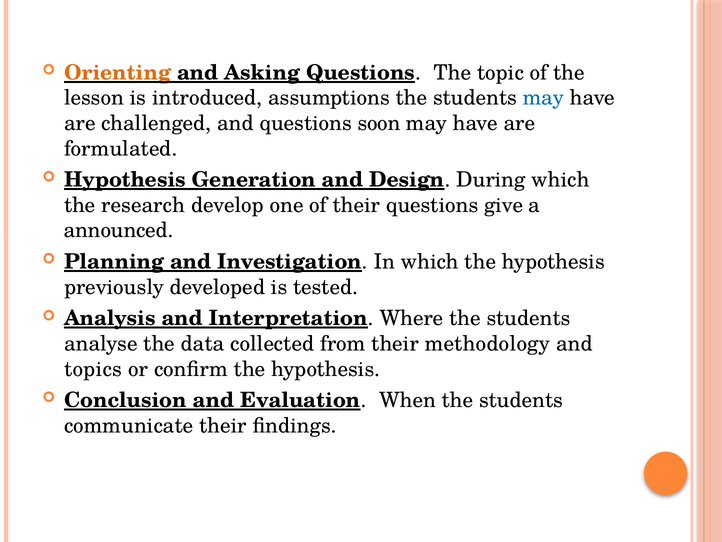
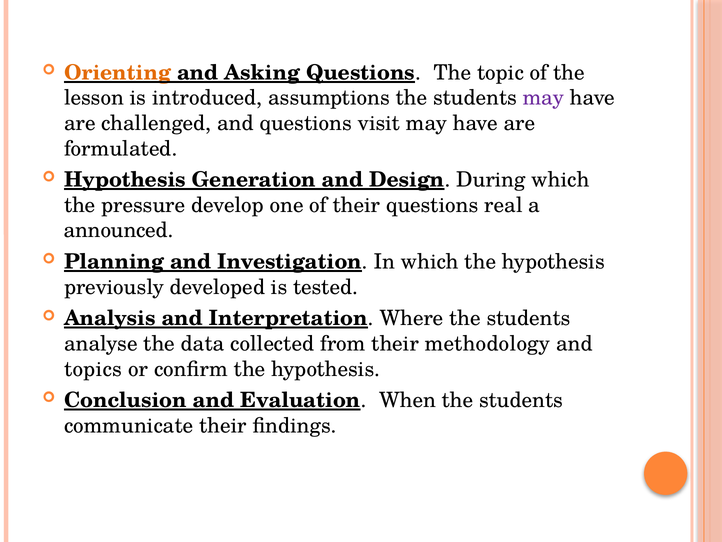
may colour: blue -> purple (544, 98)
soon: soon -> visit (379, 123)
research: research -> pressure (143, 205)
give: give -> real (504, 205)
